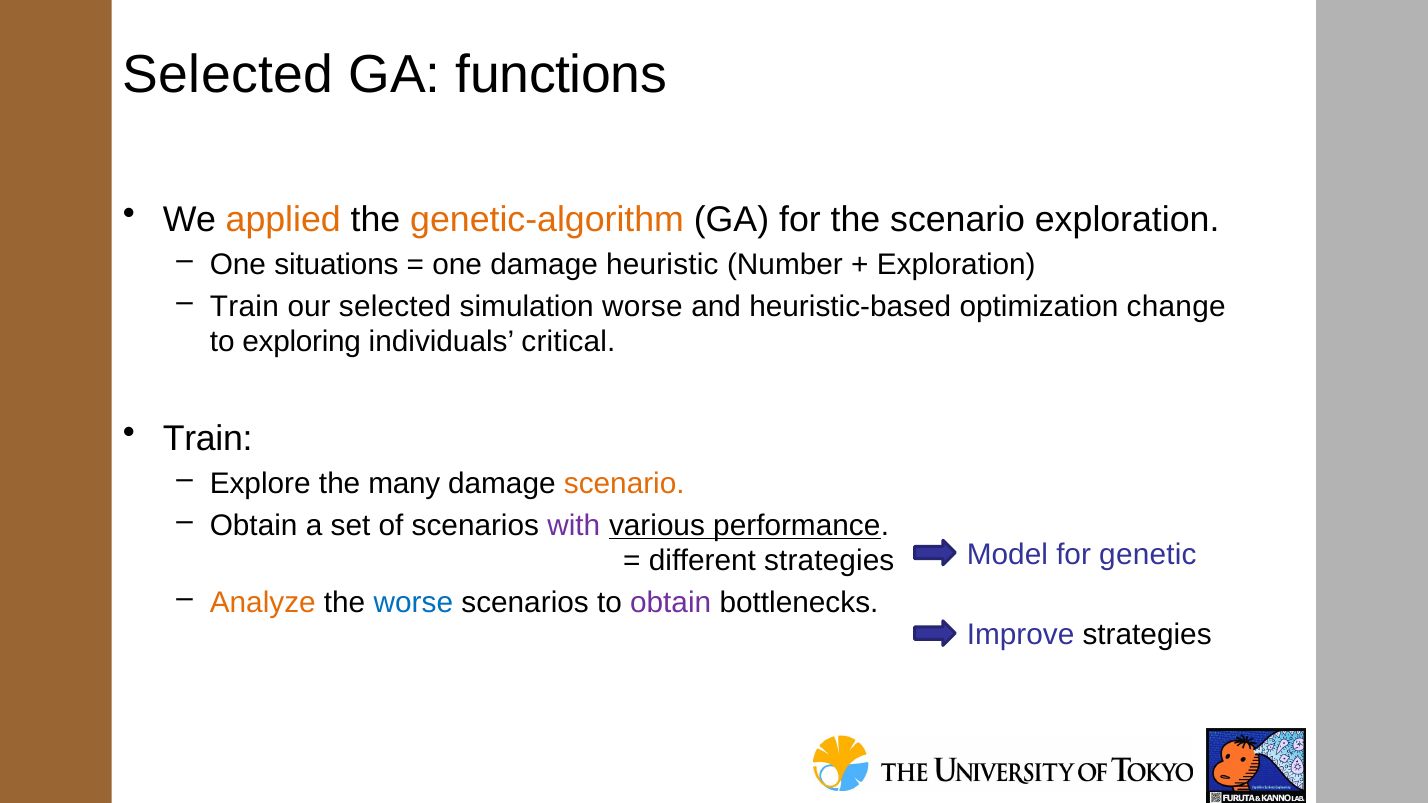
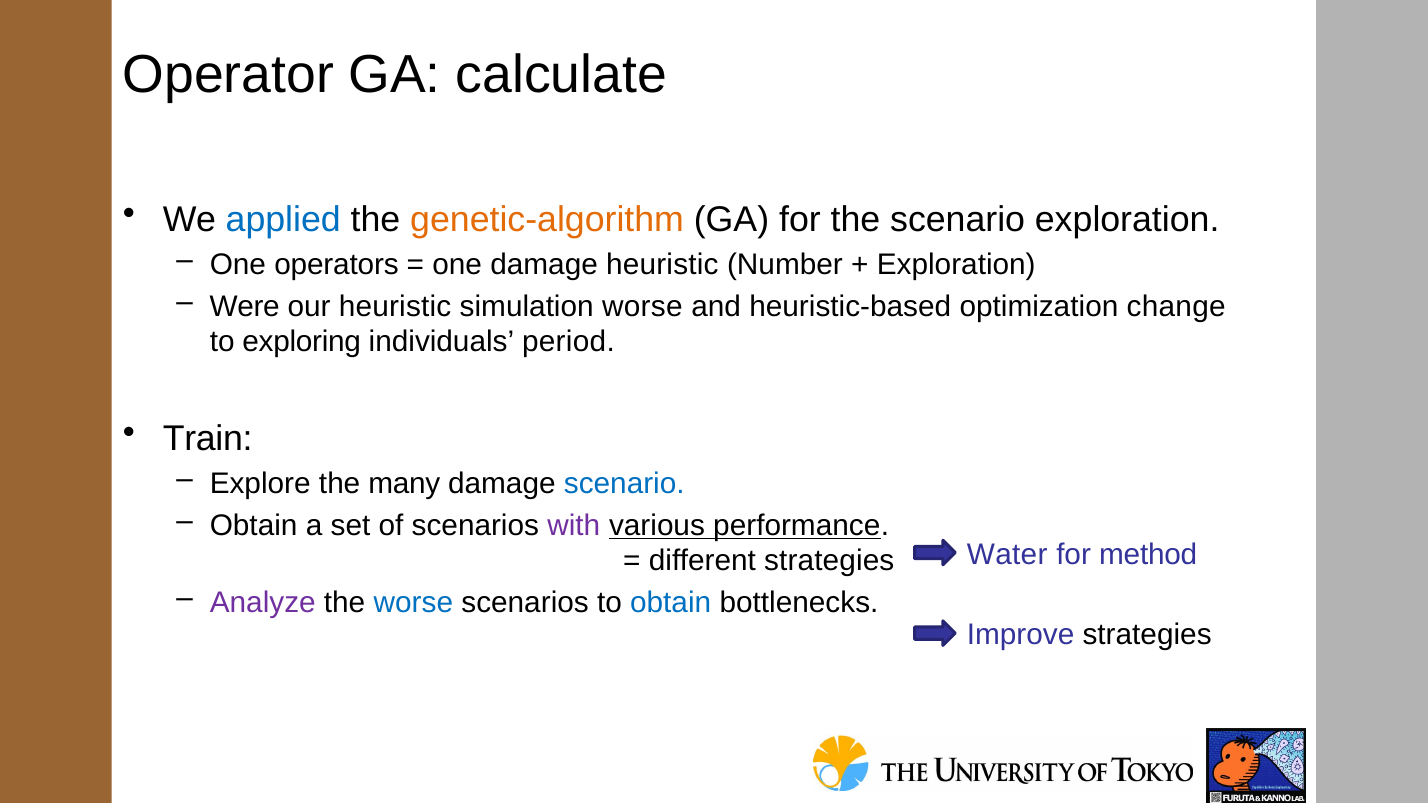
Selected: Selected -> Operator (228, 75)
functions: functions -> calculate (561, 75)
applied colour: orange -> blue (283, 220)
situations: situations -> operators (336, 265)
Train: Train -> Were (245, 306)
our selected: selected -> heuristic (395, 306)
critical: critical -> period (568, 342)
scenario colour: orange -> blue (624, 484)
Model: Model -> Water (1007, 555)
genetic: genetic -> method (1148, 555)
Analyze colour: orange -> purple (263, 603)
obtain colour: purple -> blue (671, 603)
